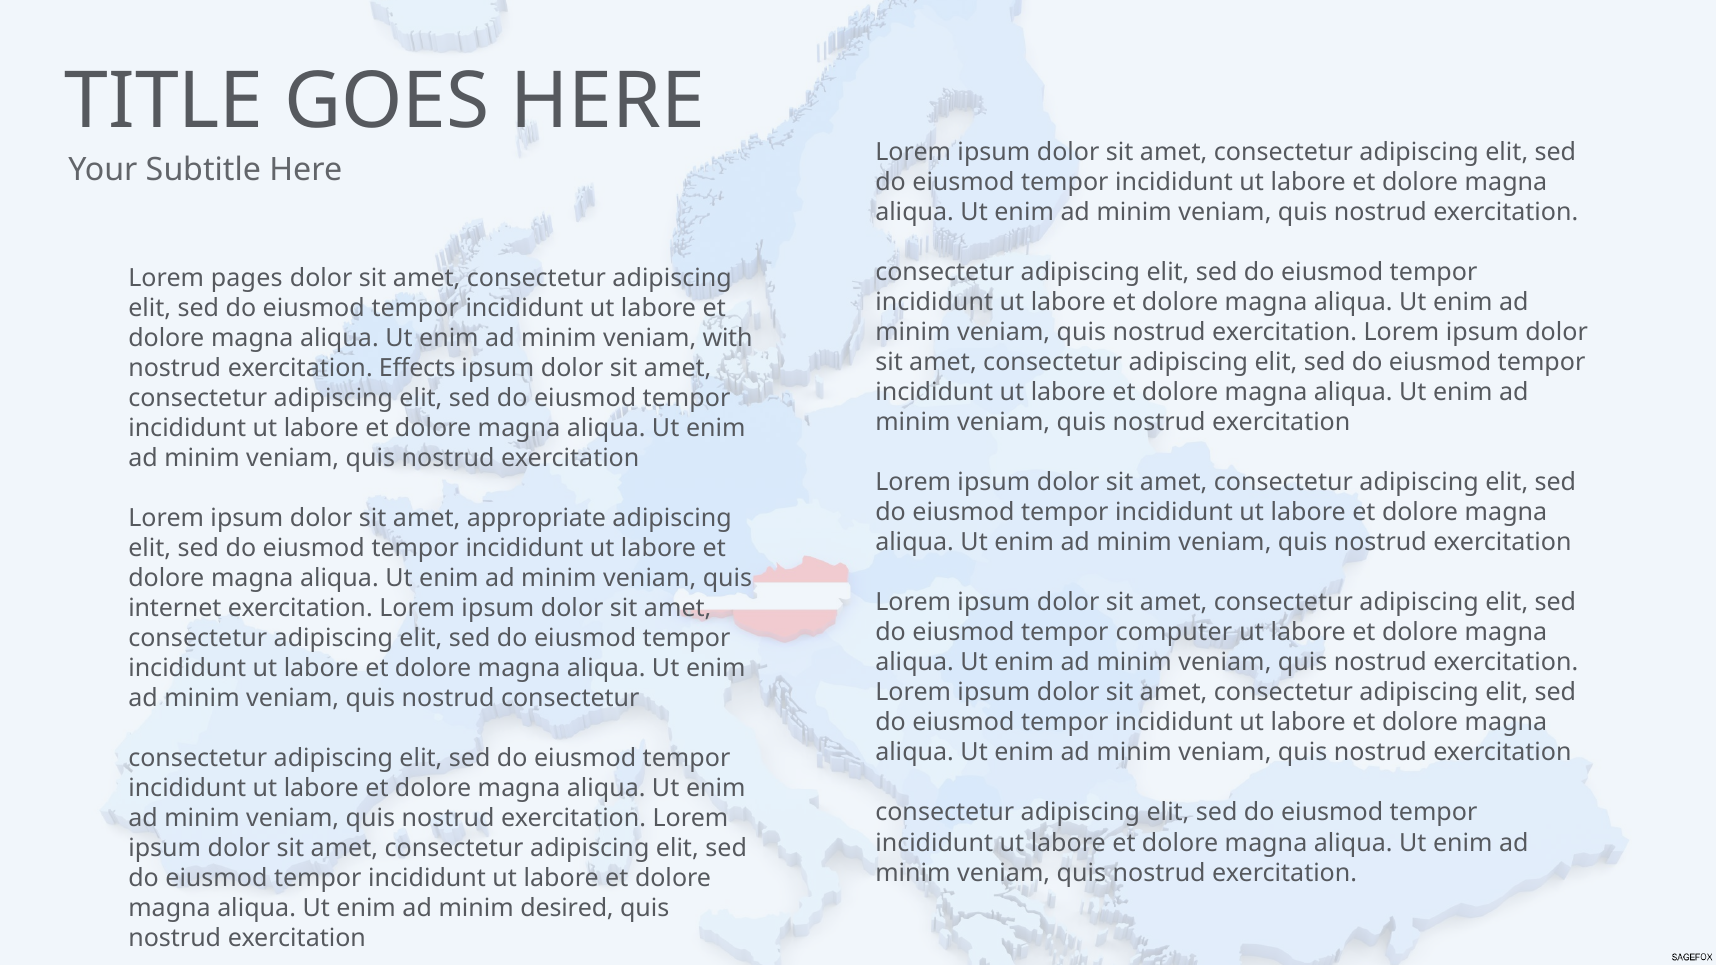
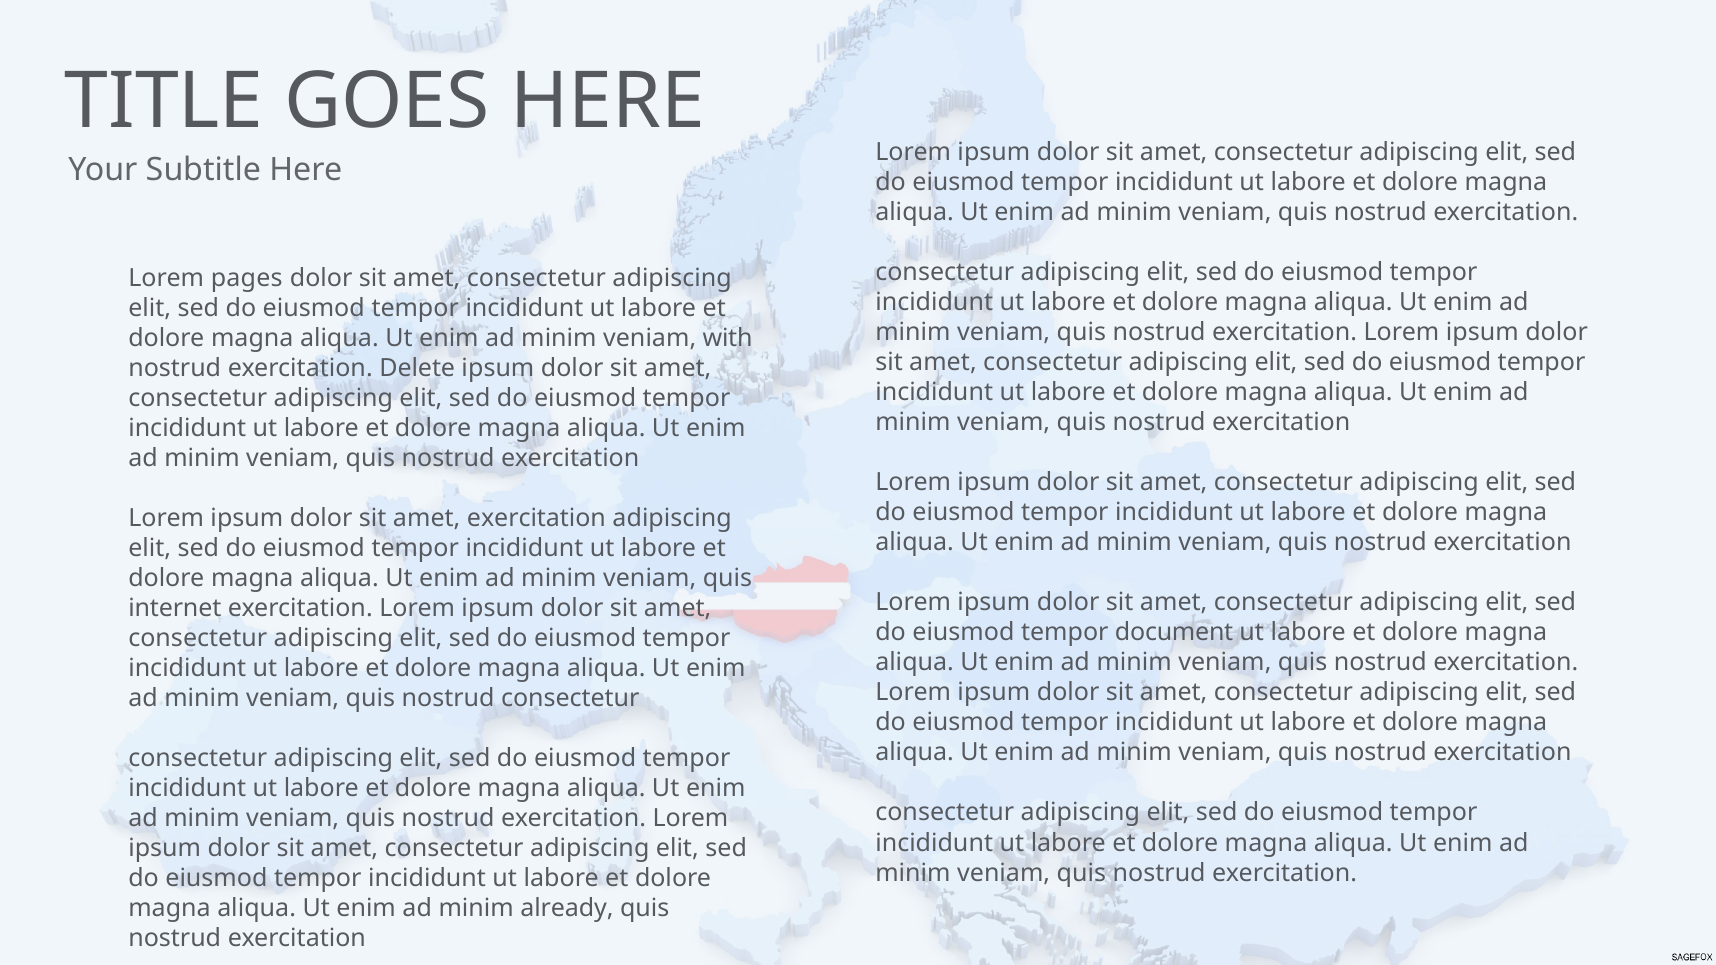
Effects: Effects -> Delete (417, 368)
amet appropriate: appropriate -> exercitation (536, 518)
computer: computer -> document (1174, 633)
desired: desired -> already (567, 909)
